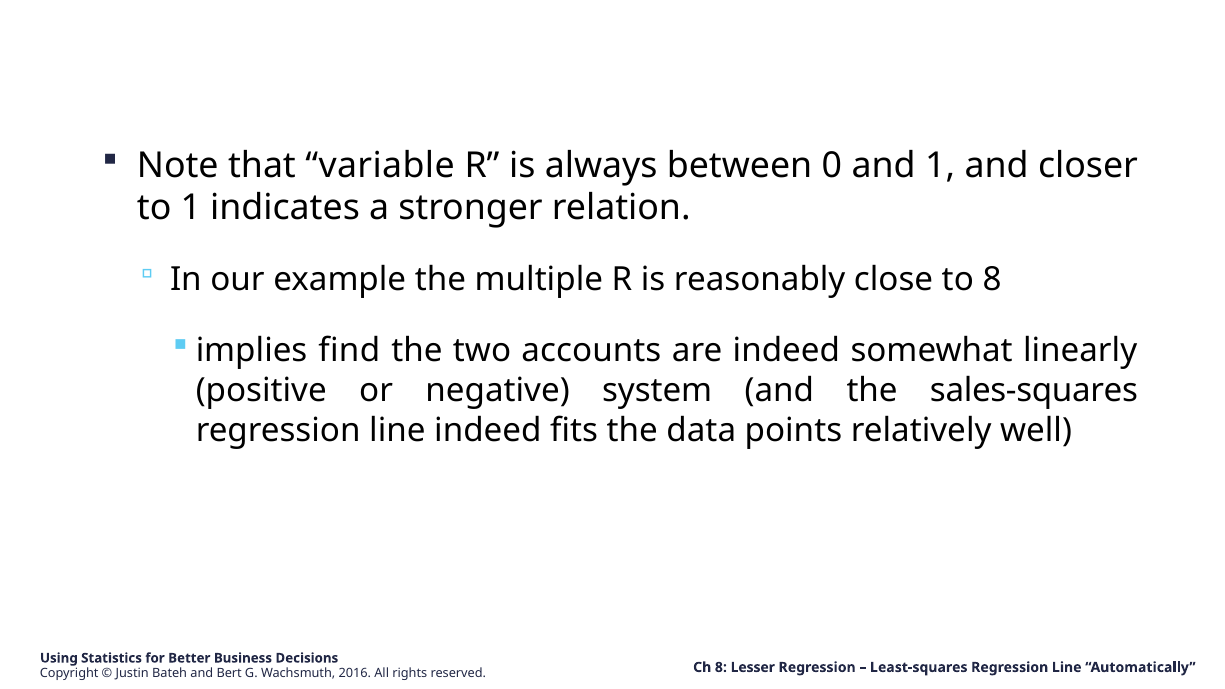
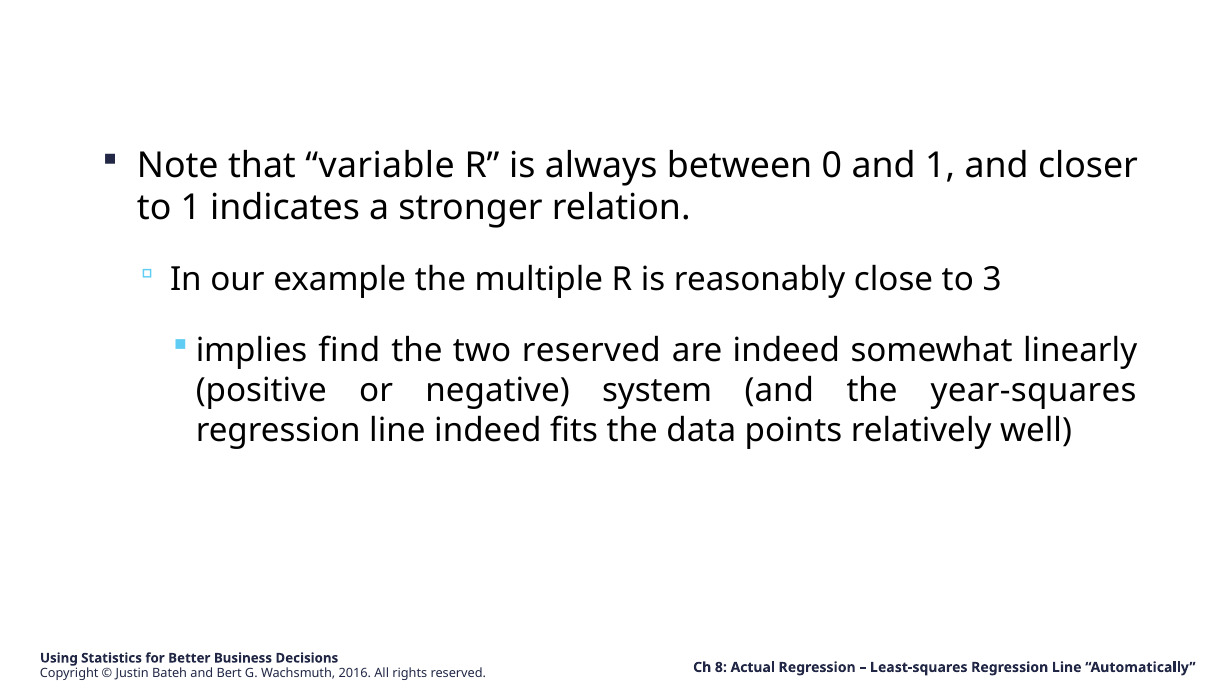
to 8: 8 -> 3 (992, 280)
two accounts: accounts -> reserved (591, 351)
sales-squares: sales-squares -> year-squares (1034, 390)
Lesser: Lesser -> Actual (753, 667)
